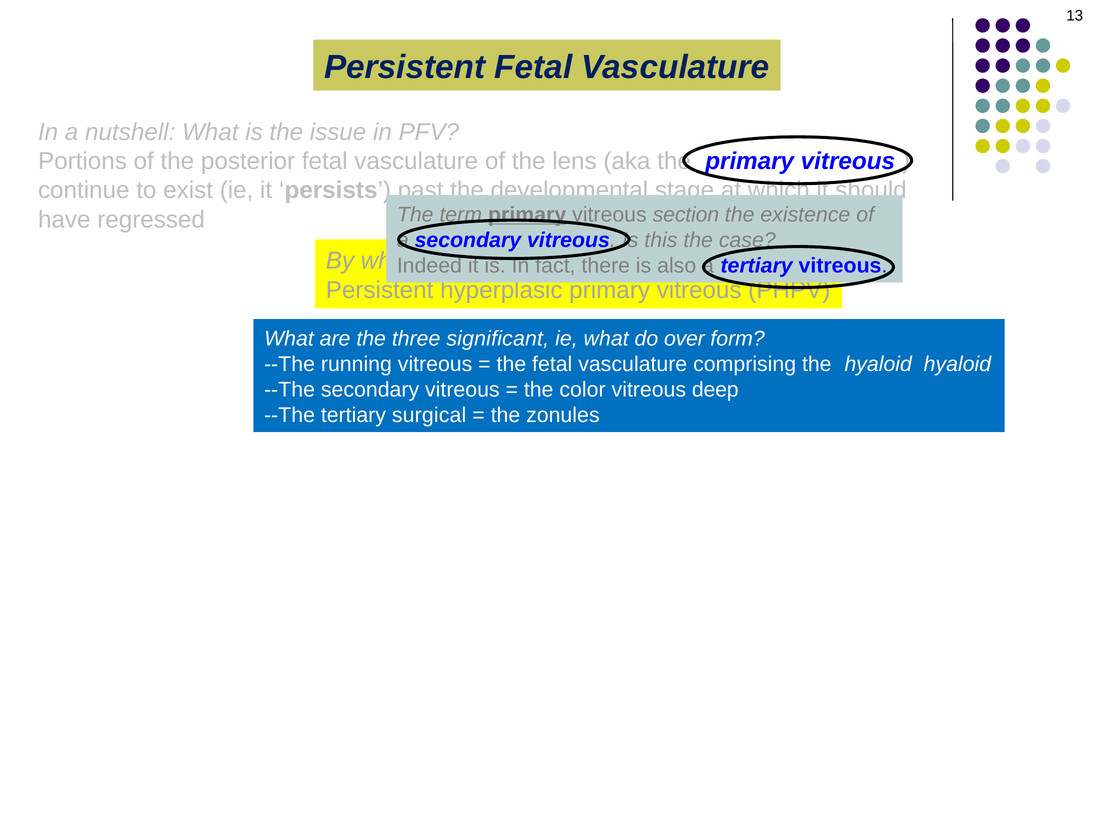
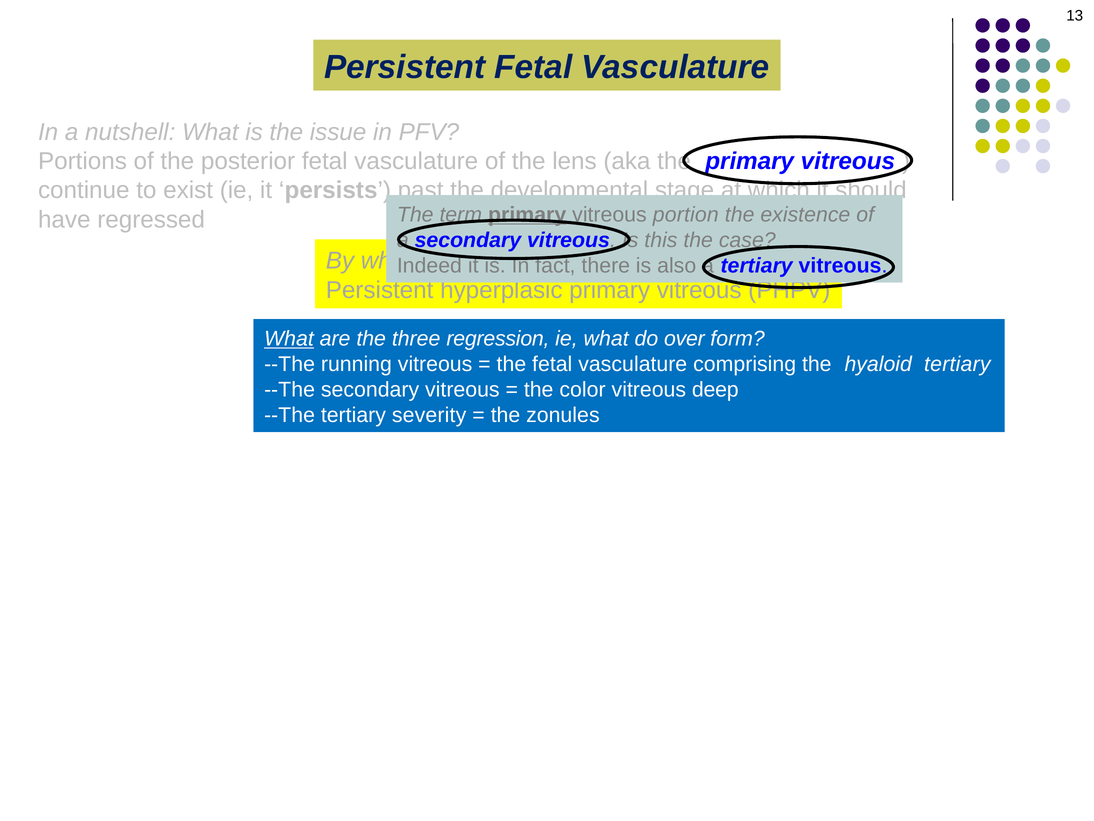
section: section -> portion (686, 215)
What underline: none -> present (289, 339)
significant: significant -> regression (498, 339)
hyaloid hyaloid: hyaloid -> tertiary (957, 364)
surgical: surgical -> severity (429, 415)
